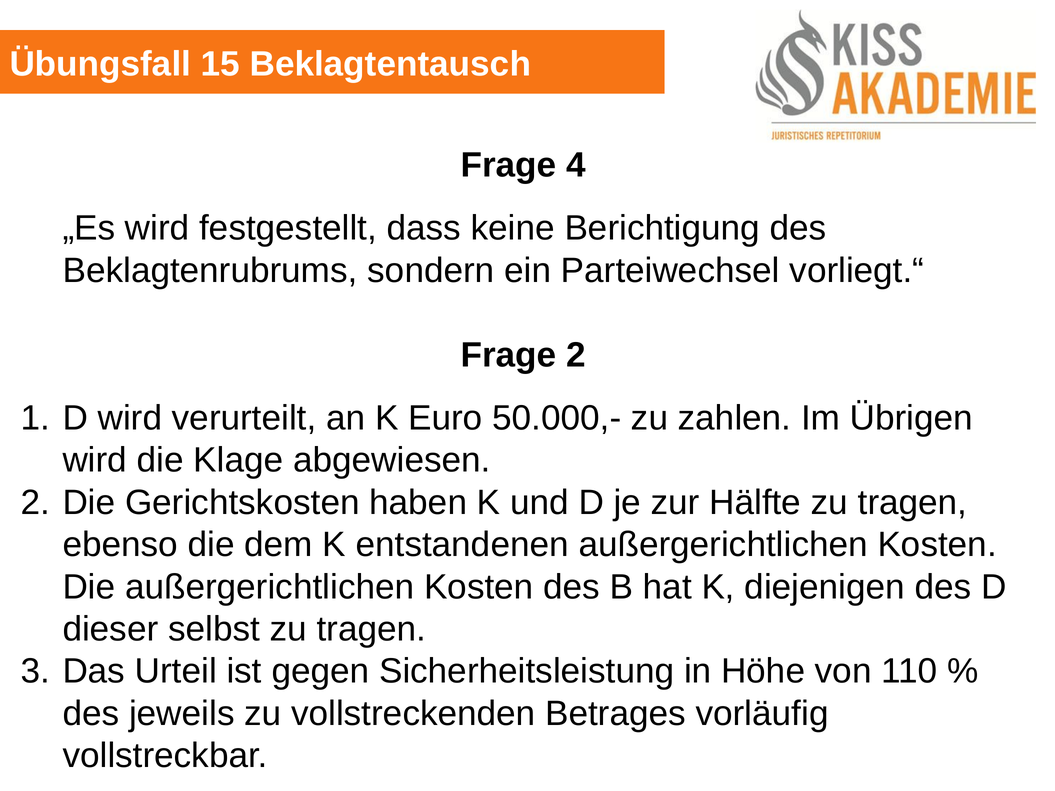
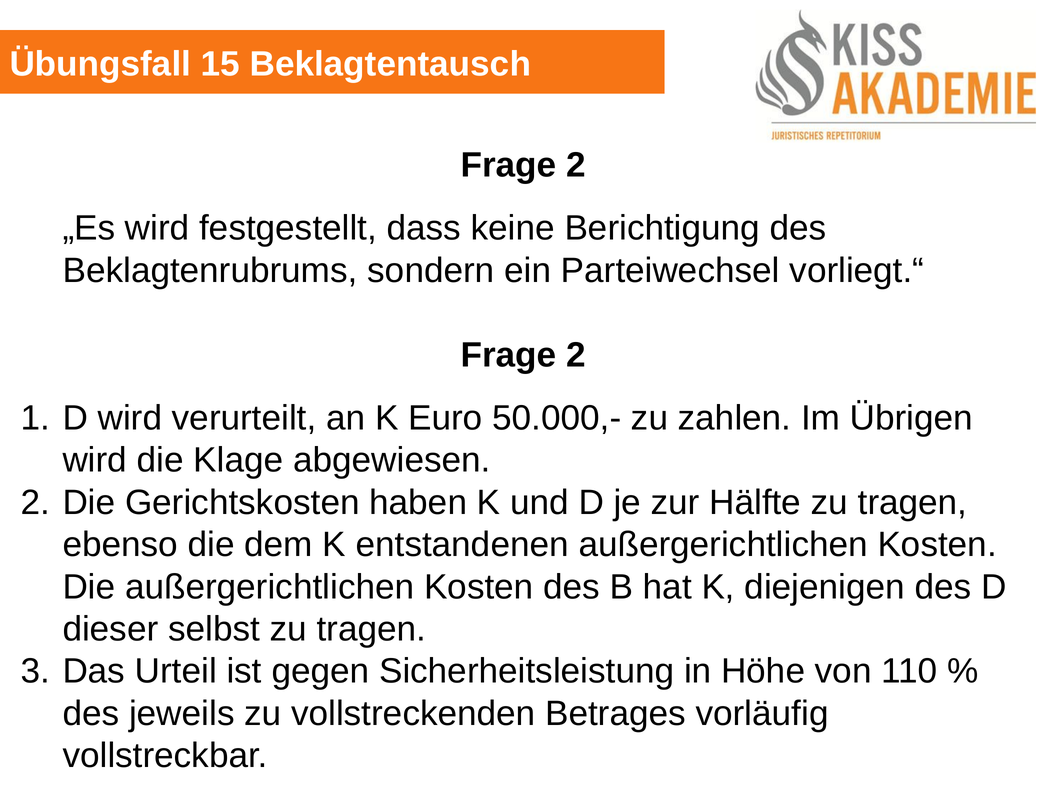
4: 4 -> 2 (576, 165)
